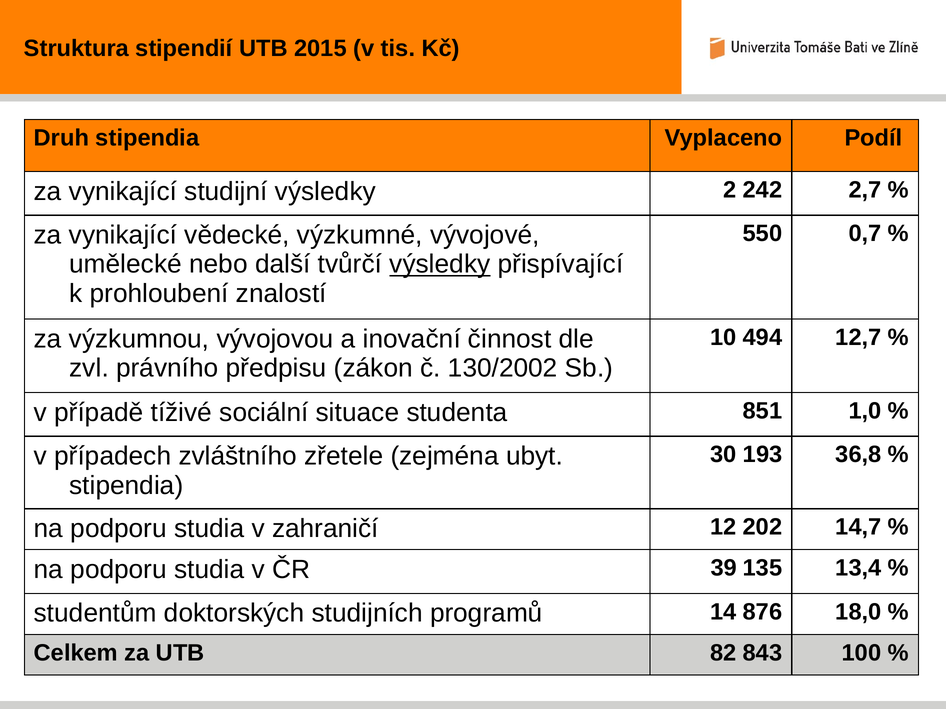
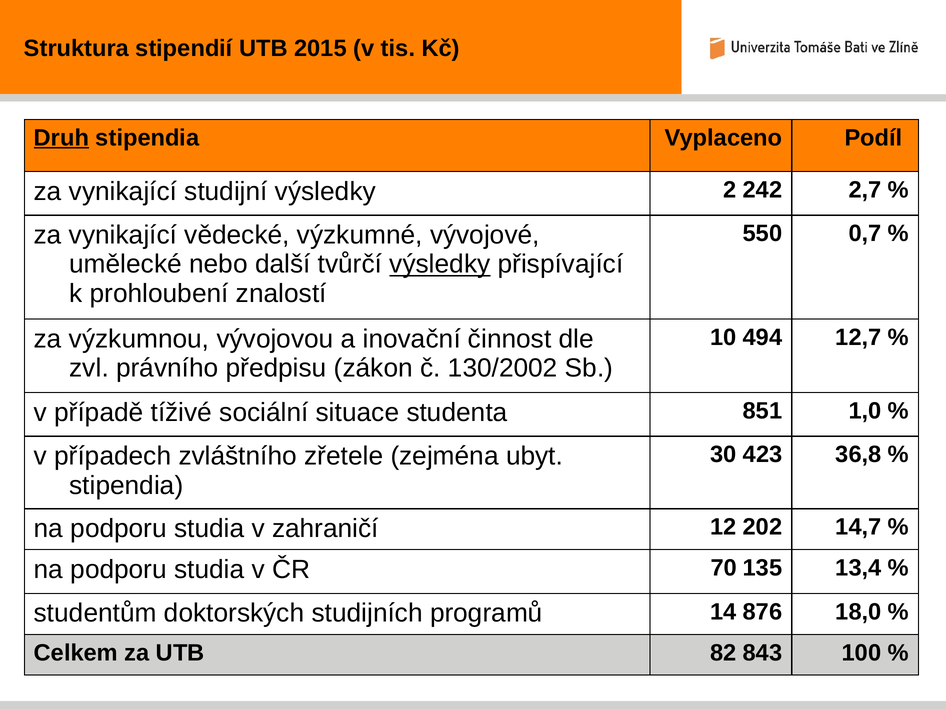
Druh underline: none -> present (61, 138)
193: 193 -> 423 (763, 455)
39: 39 -> 70 (724, 568)
